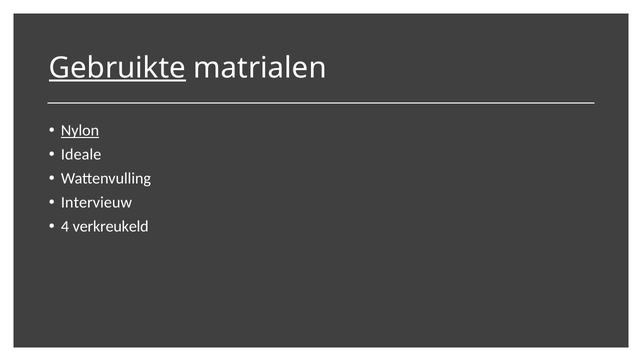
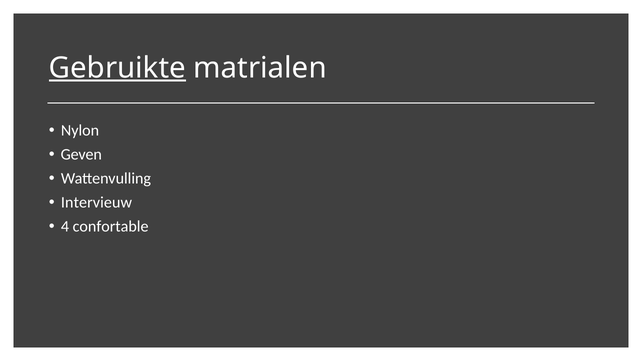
Nylon underline: present -> none (80, 130)
Ideale: Ideale -> Geven (81, 154)
verkreukeld: verkreukeld -> confortable (111, 227)
